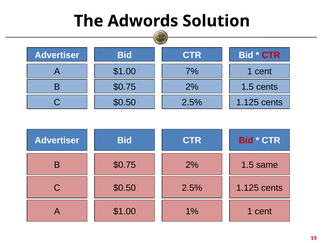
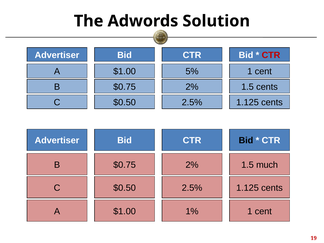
7%: 7% -> 5% (192, 72)
Bid colour: red -> black (246, 140)
same: same -> much (267, 165)
